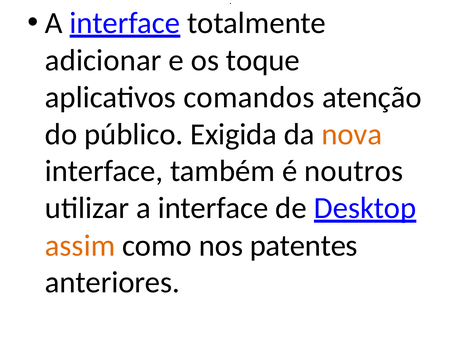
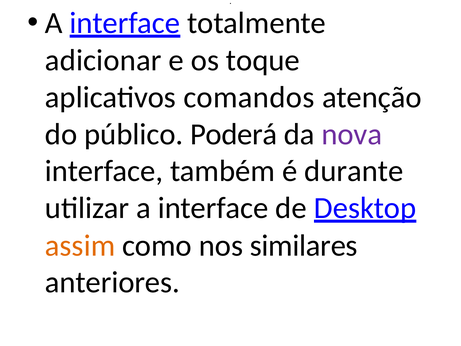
Exigida: Exigida -> Poderá (234, 134)
nova colour: orange -> purple (352, 134)
noutros: noutros -> durante (354, 171)
patentes: patentes -> similares (304, 245)
